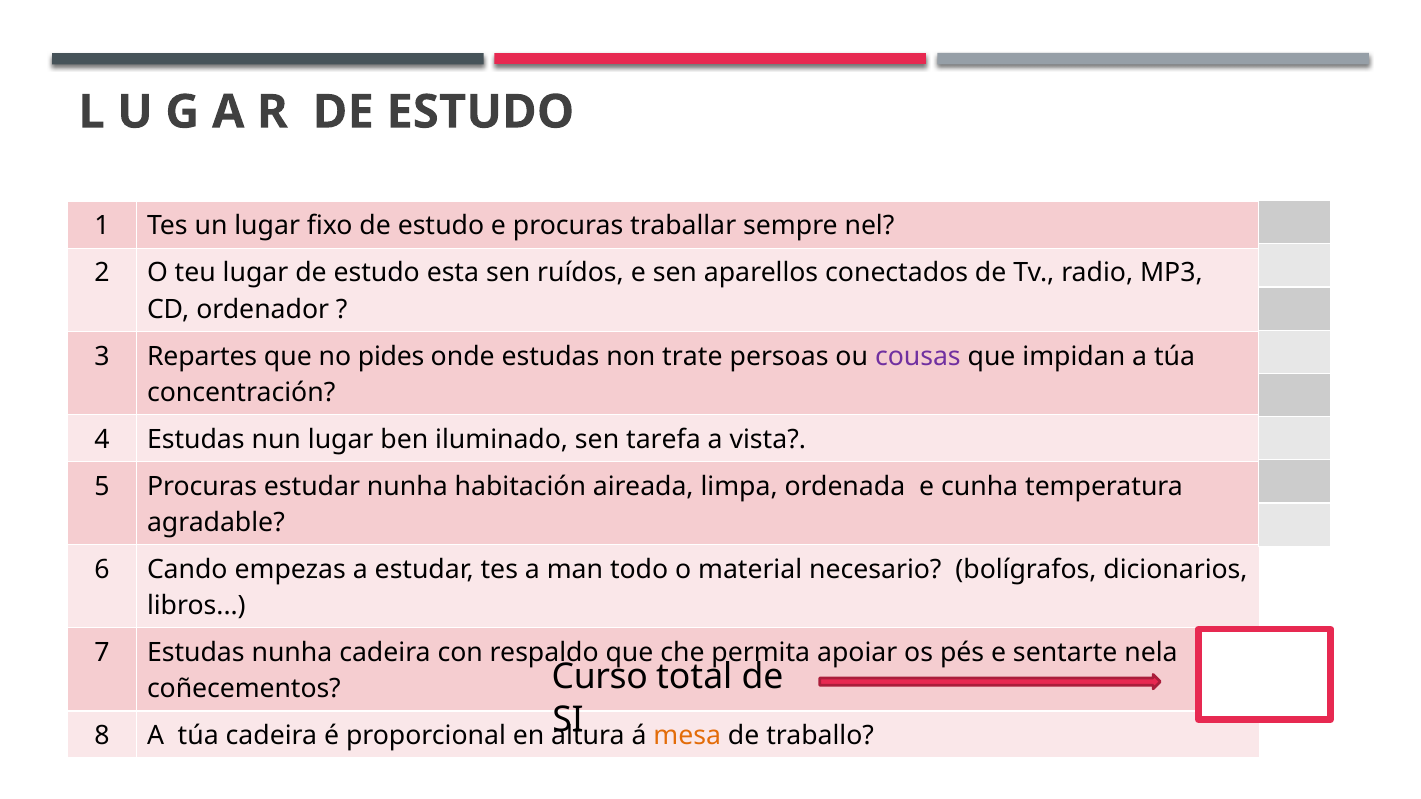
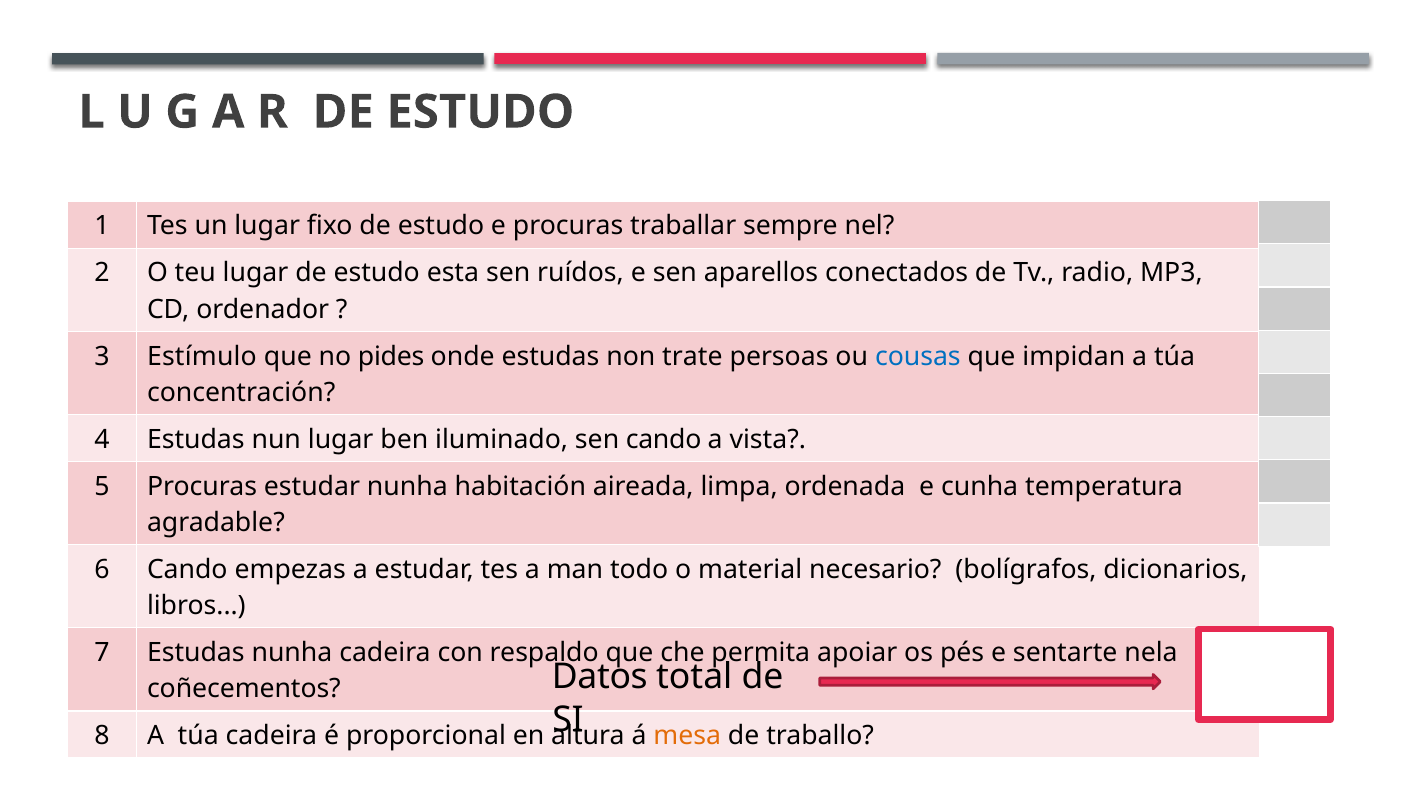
Repartes: Repartes -> Estímulo (202, 356)
cousas colour: purple -> blue (918, 356)
sen tarefa: tarefa -> cando (664, 440)
Curso: Curso -> Datos (600, 677)
